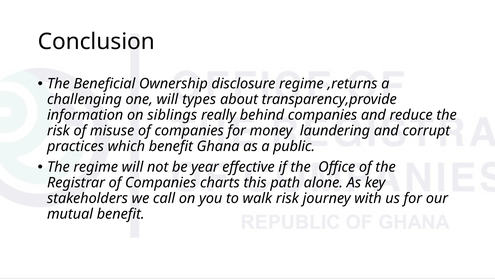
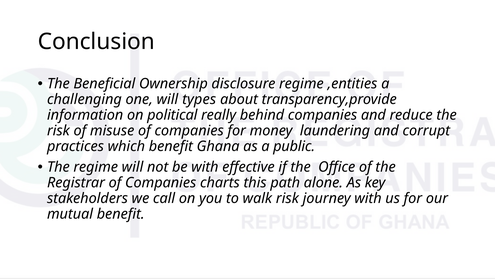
,returns: ,returns -> ,entities (352, 84)
siblings: siblings -> political (172, 115)
be year: year -> with (205, 167)
